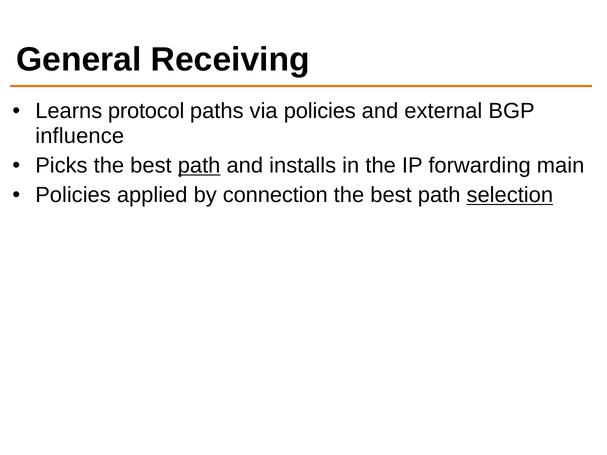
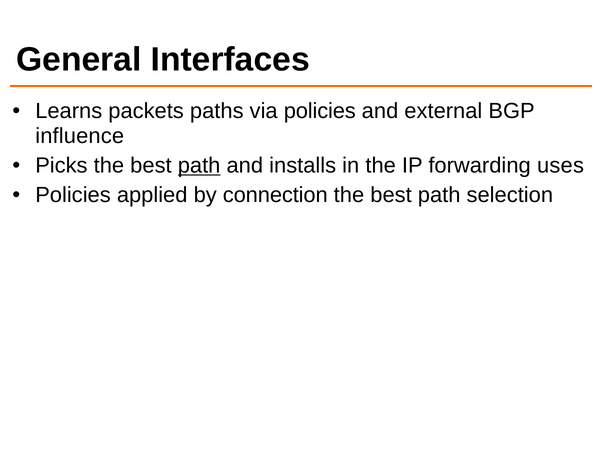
Receiving: Receiving -> Interfaces (230, 59)
protocol: protocol -> packets (146, 111)
main: main -> uses (560, 166)
selection underline: present -> none (510, 195)
